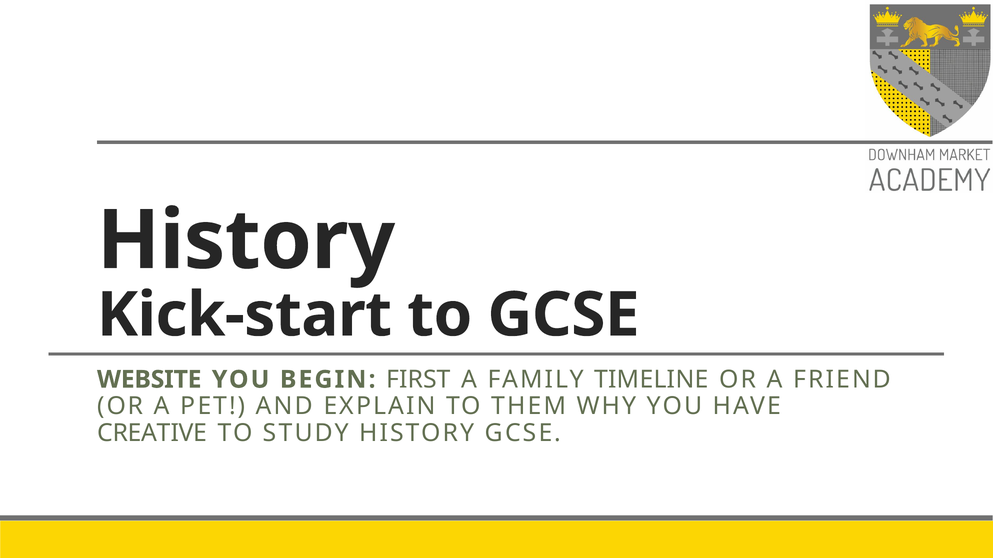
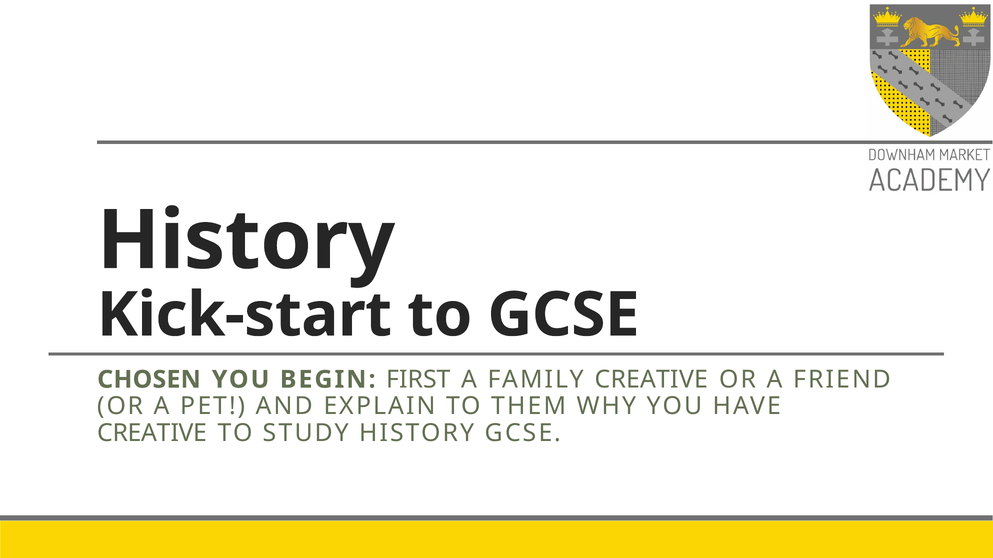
WEBSITE: WEBSITE -> CHOSEN (149, 380)
FAMILY TIMELINE: TIMELINE -> CREATIVE (651, 380)
